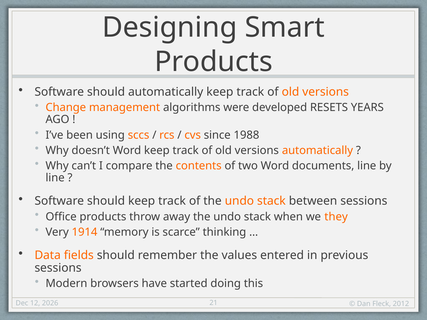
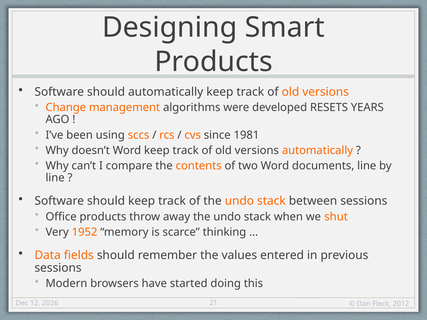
1988: 1988 -> 1981 (246, 135)
they: they -> shut (336, 217)
1914: 1914 -> 1952 (85, 232)
